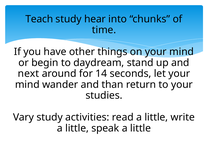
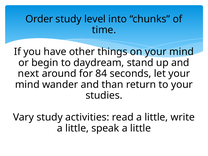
Teach: Teach -> Order (39, 19)
hear: hear -> level (95, 19)
14: 14 -> 84 (101, 74)
